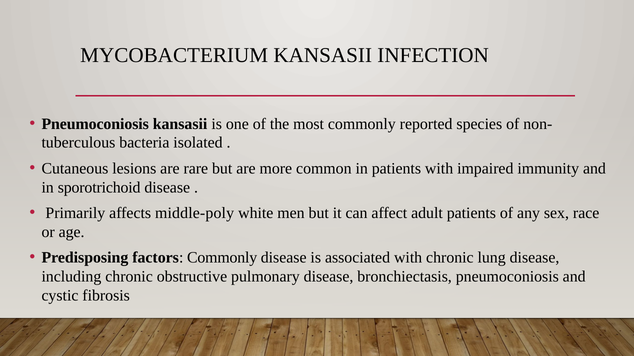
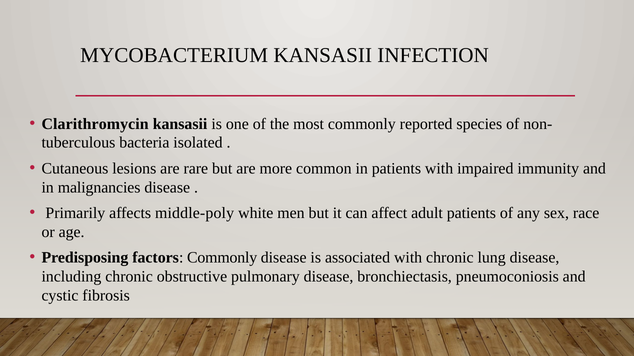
Pneumoconiosis: Pneumoconiosis -> Clarithromycin (95, 124)
sporotrichoid: sporotrichoid -> malignancies (99, 188)
